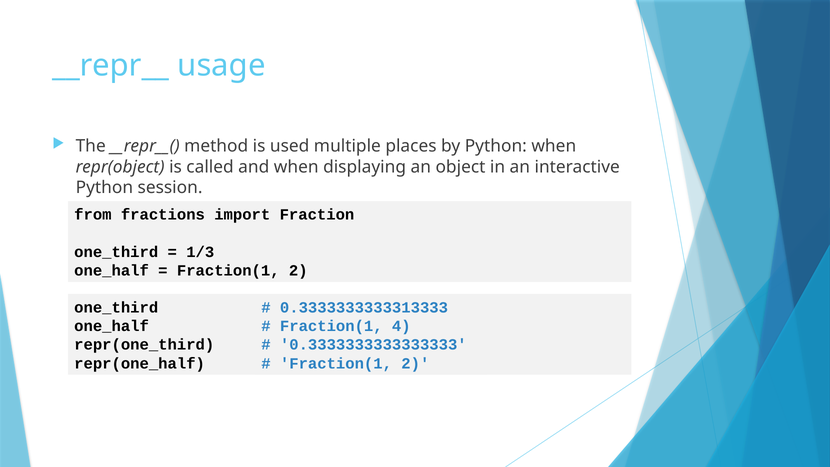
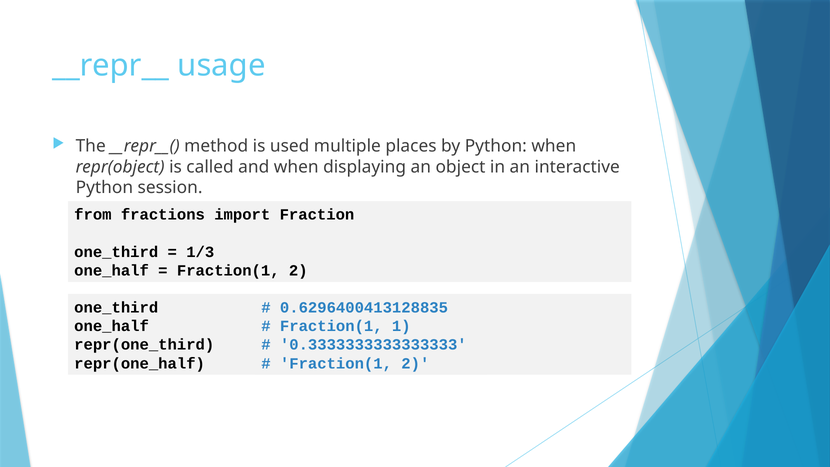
0.3333333333313333: 0.3333333333313333 -> 0.6296400413128835 (364, 307)
4: 4 -> 1 (401, 326)
